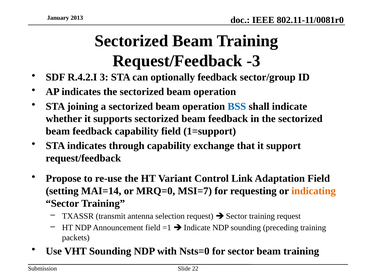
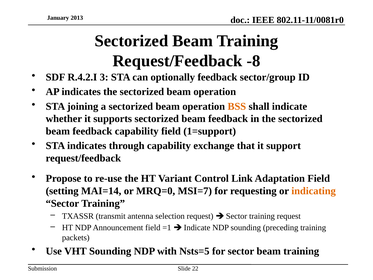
-3: -3 -> -8 (253, 61)
BSS colour: blue -> orange (237, 106)
Nsts=0: Nsts=0 -> Nsts=5 (194, 251)
